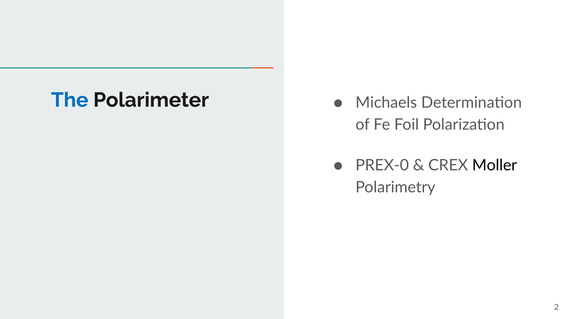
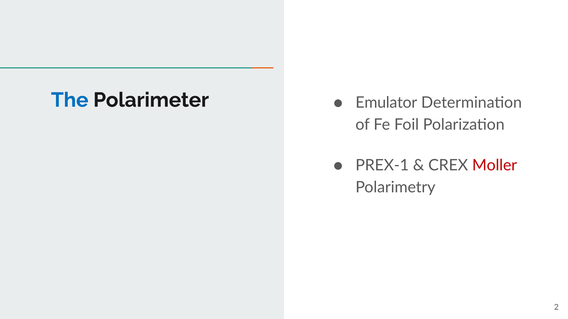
Michaels: Michaels -> Emulator (386, 103)
PREX-0: PREX-0 -> PREX-1 (382, 166)
Moller colour: black -> red (495, 166)
